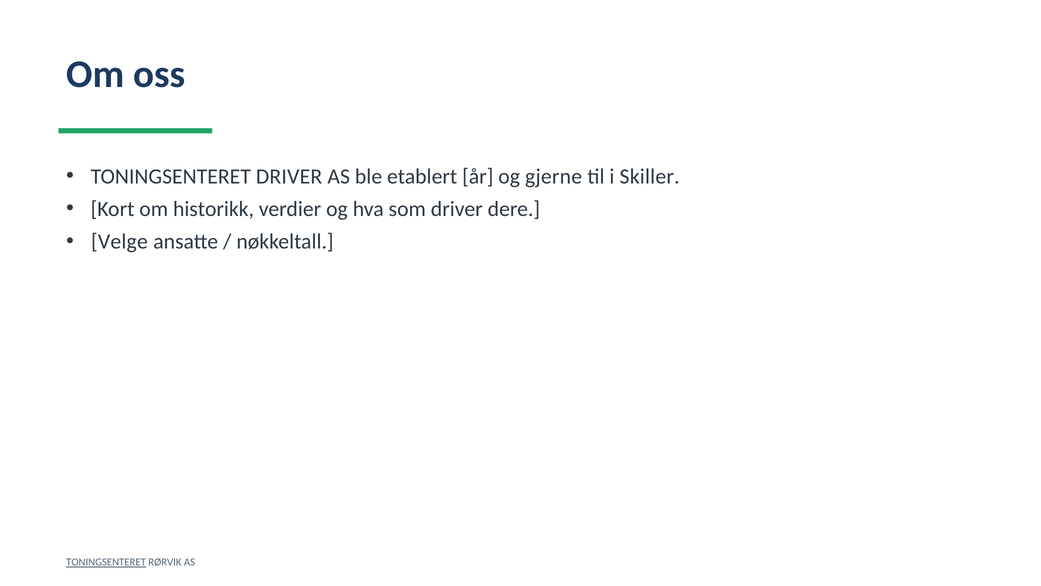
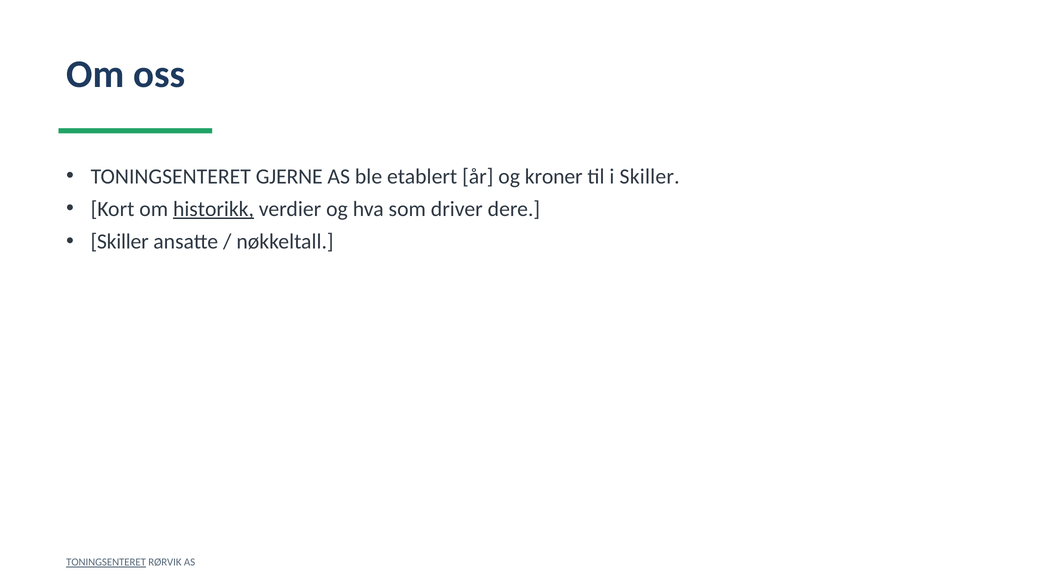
TONINGSENTERET DRIVER: DRIVER -> GJERNE (289, 176)
gjerne: gjerne -> kroner (554, 176)
historikk underline: none -> present (213, 209)
Velge: Velge -> Skiller (120, 241)
